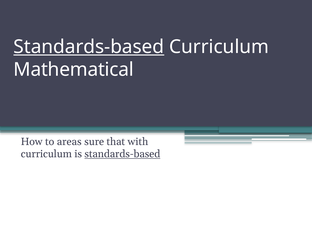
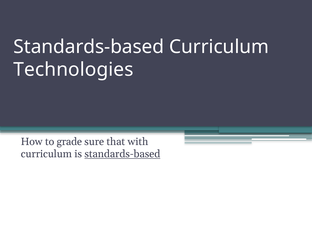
Standards-based underline: present -> none (89, 47)
Mathematical: Mathematical -> Technologies (73, 70)
areas: areas -> grade (69, 142)
